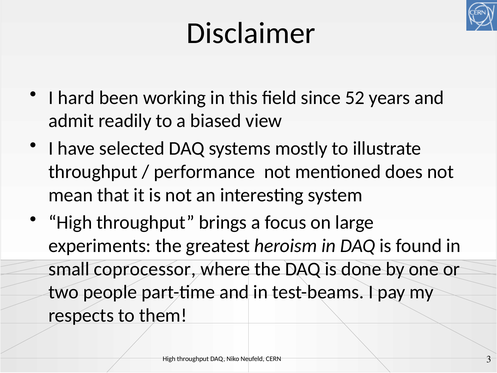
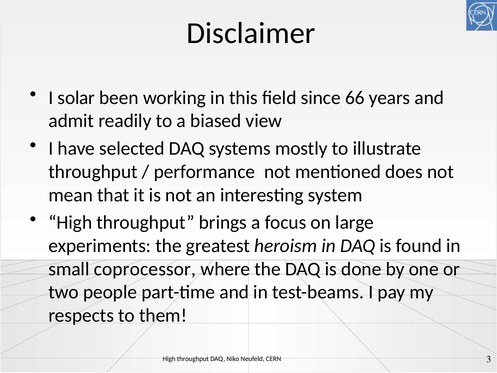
hard: hard -> solar (76, 98)
52: 52 -> 66 (355, 98)
